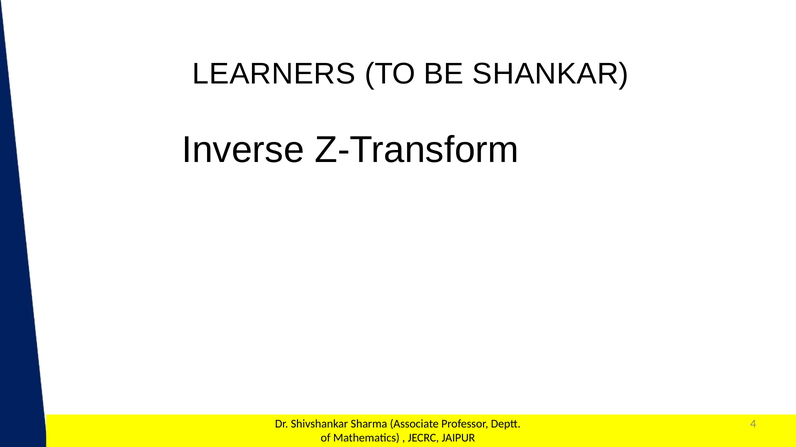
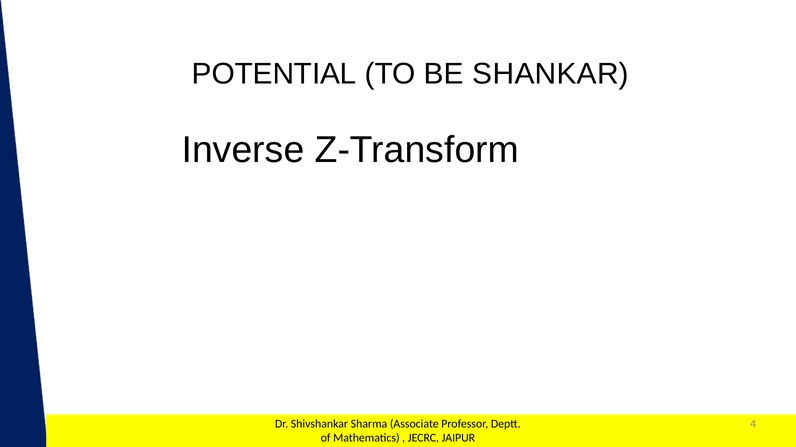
LEARNERS: LEARNERS -> POTENTIAL (274, 74)
